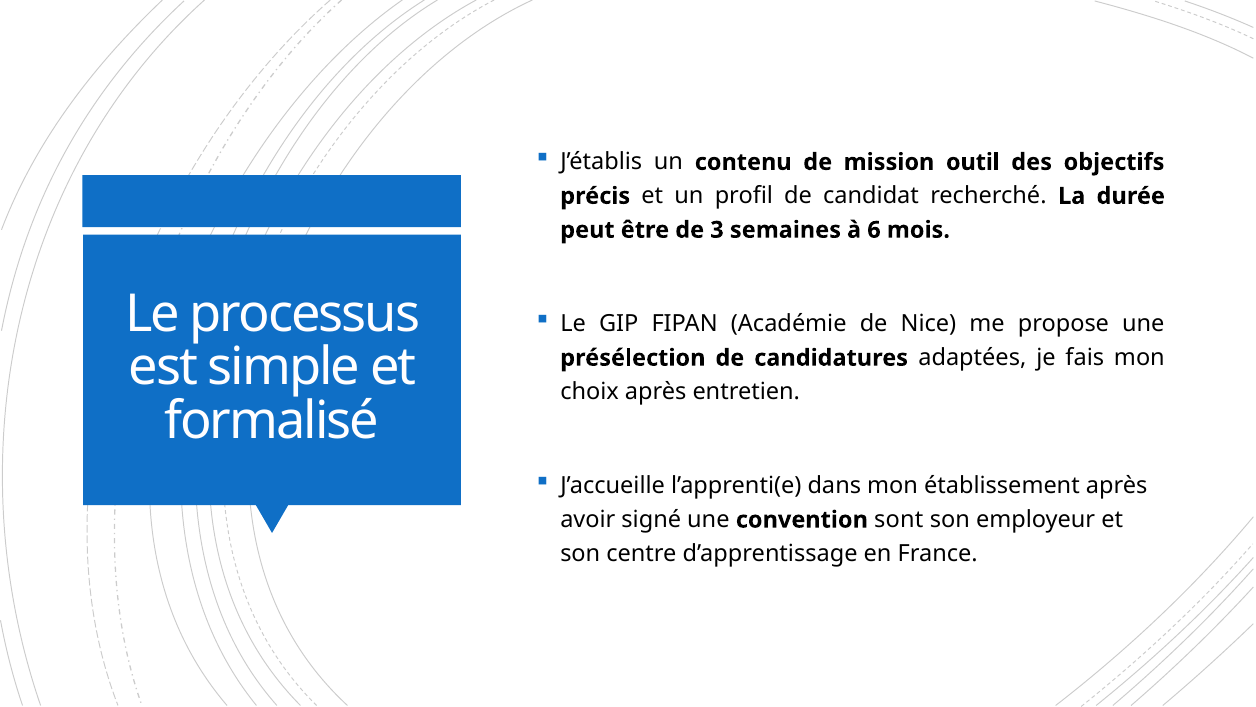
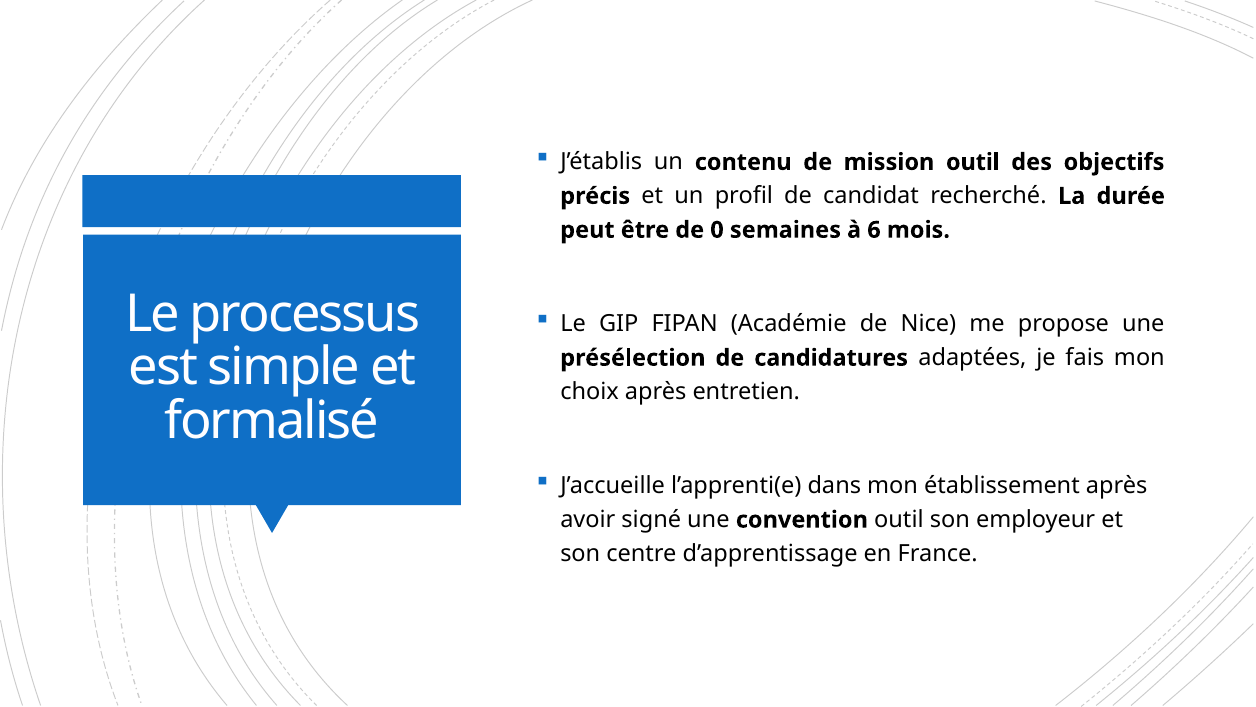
3: 3 -> 0 (717, 230)
convention sont: sont -> outil (899, 519)
